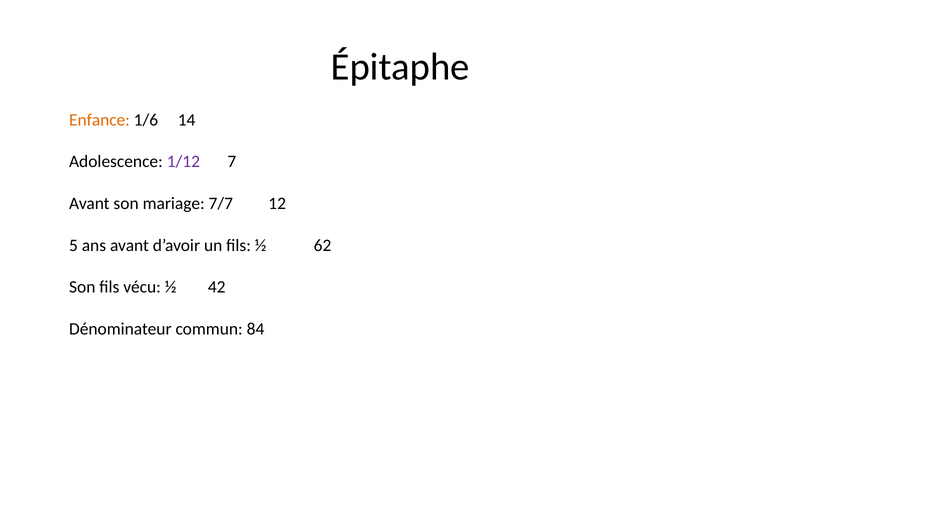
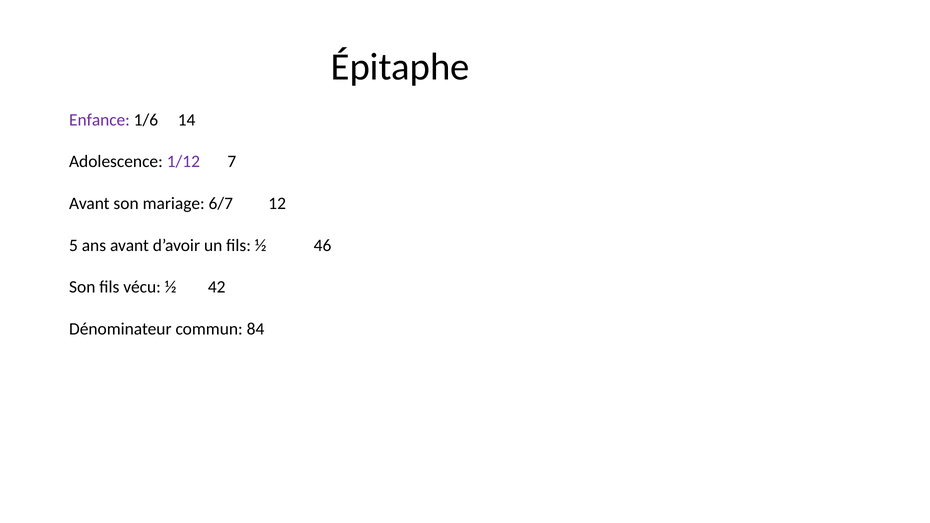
Enfance colour: orange -> purple (99, 120)
7/7: 7/7 -> 6/7 (221, 204)
62: 62 -> 46 (323, 245)
